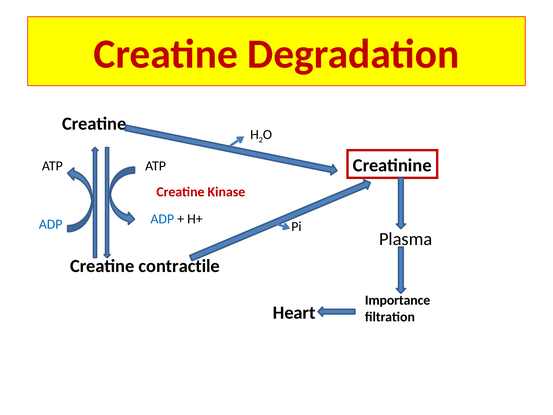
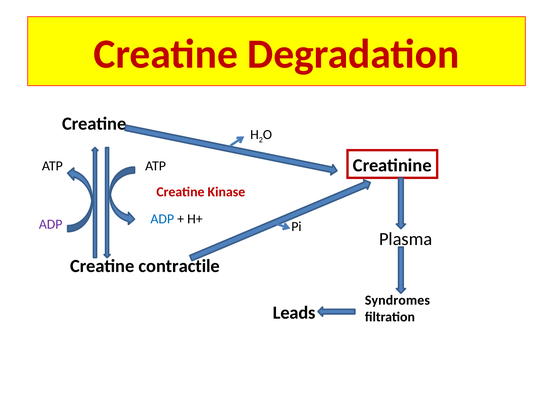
ADP colour: blue -> purple (51, 224)
Importance: Importance -> Syndromes (397, 300)
Heart: Heart -> Leads (294, 313)
